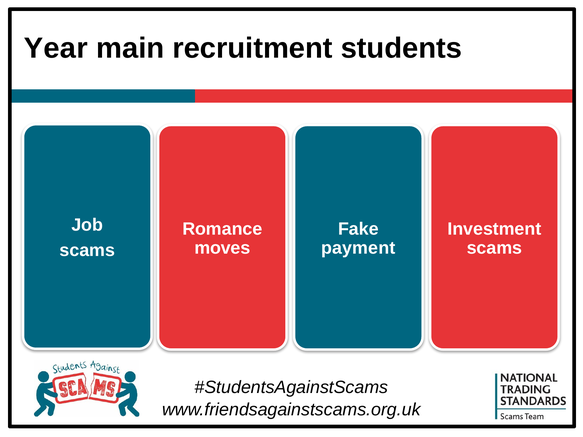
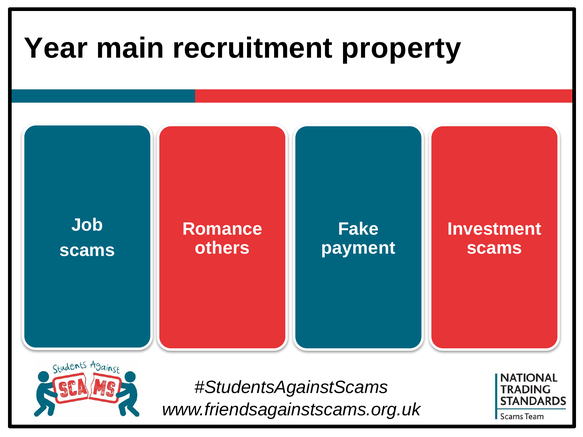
students: students -> property (401, 48)
moves: moves -> others (222, 248)
